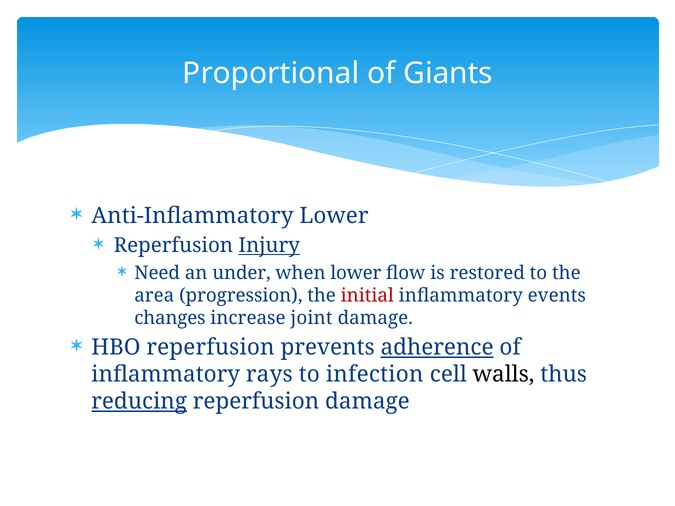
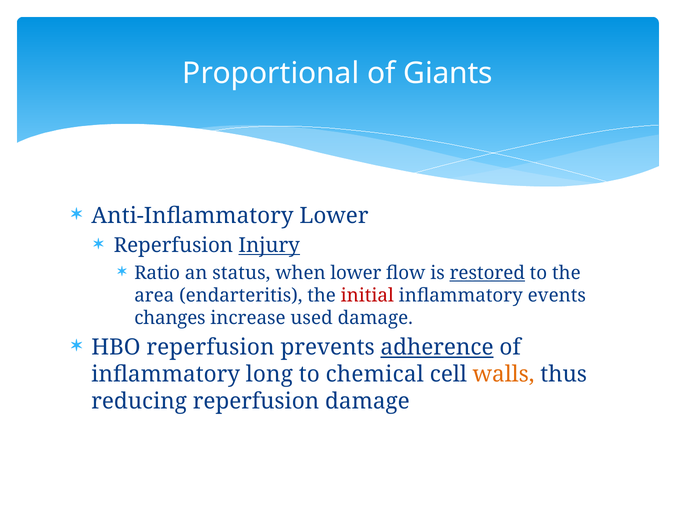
Need: Need -> Ratio (157, 273)
under: under -> status (241, 273)
restored underline: none -> present (487, 273)
progression: progression -> endarteritis (241, 296)
joint: joint -> used (312, 318)
rays: rays -> long (269, 375)
infection: infection -> chemical (375, 375)
walls colour: black -> orange (504, 375)
reducing underline: present -> none (139, 402)
